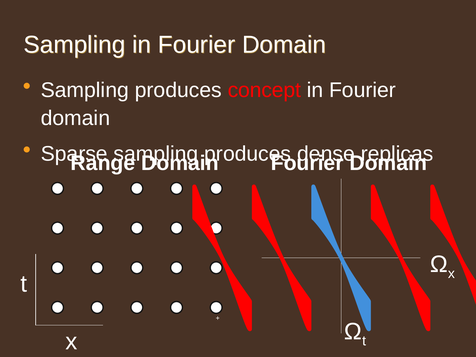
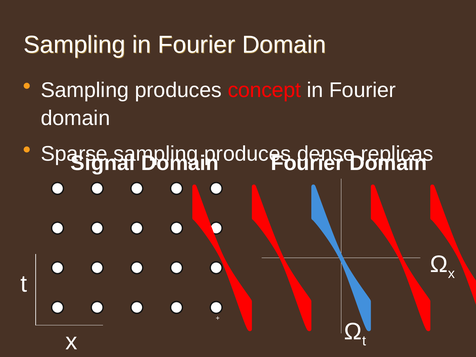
Range: Range -> Signal (103, 163)
